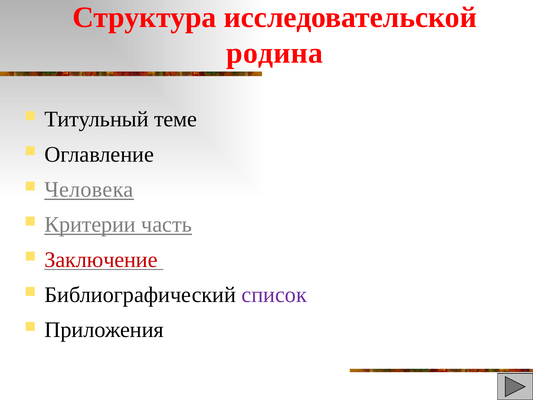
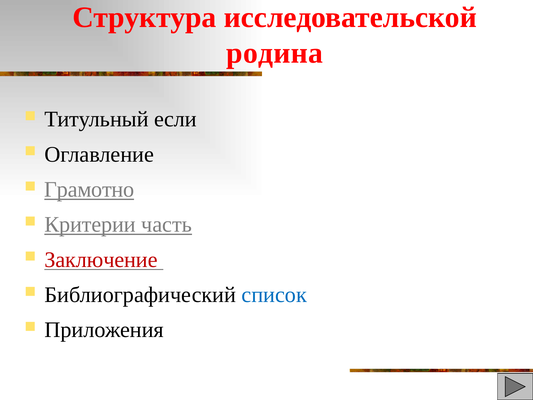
теме: теме -> если (175, 119)
Человека: Человека -> Грамотно (89, 189)
список colour: purple -> blue (274, 295)
